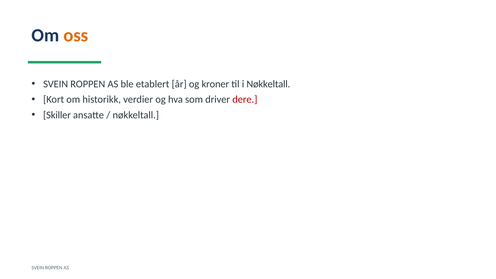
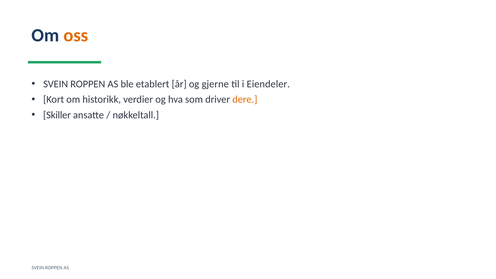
kroner: kroner -> gjerne (215, 84)
i Nøkkeltall: Nøkkeltall -> Eiendeler (268, 84)
dere colour: red -> orange (245, 100)
